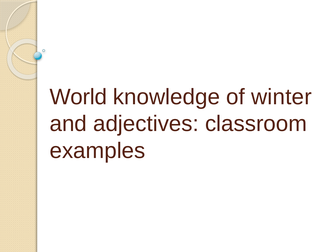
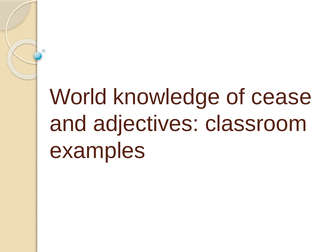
winter: winter -> cease (281, 97)
